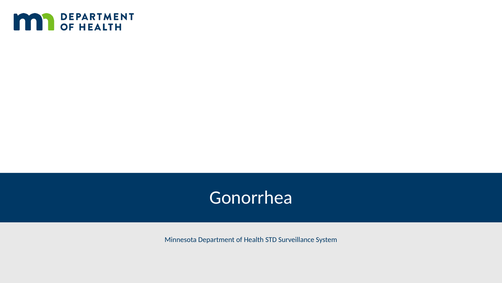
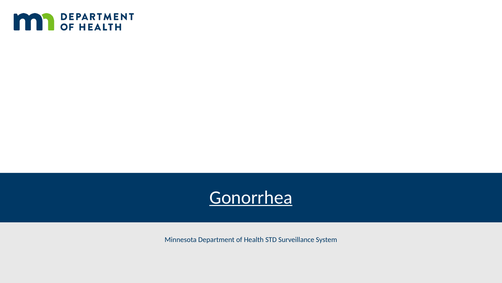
Gonorrhea underline: none -> present (251, 197)
